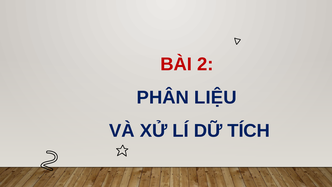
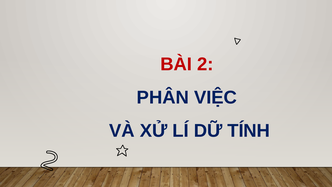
LIỆU: LIỆU -> VIỆC (215, 97)
TÍCH: TÍCH -> TÍNH (249, 131)
